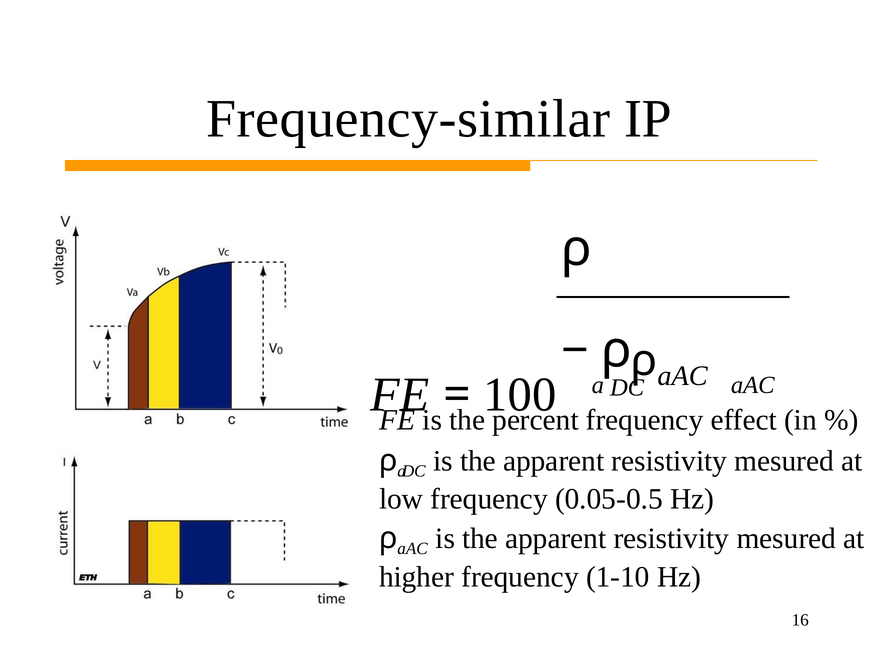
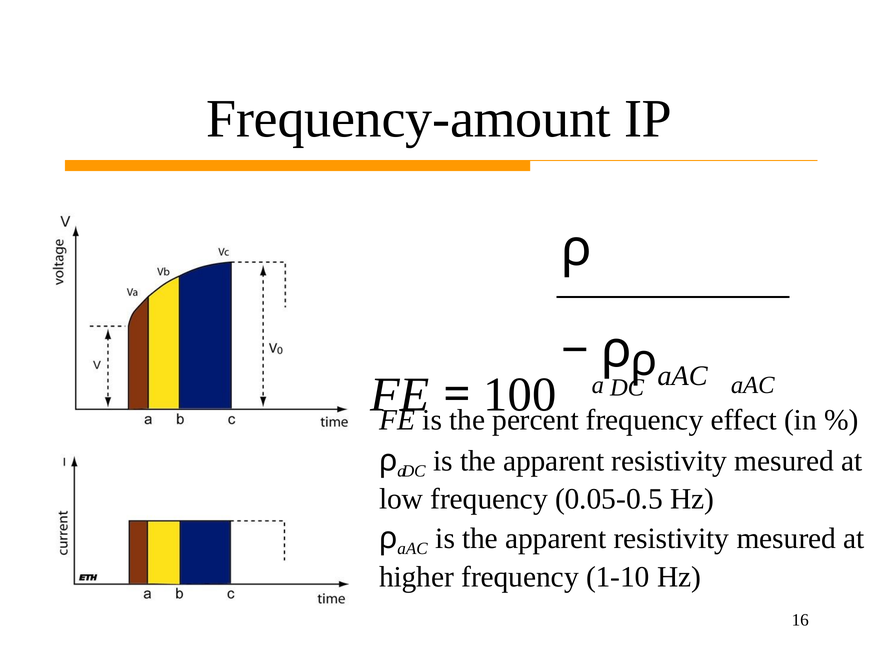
Frequency-similar: Frequency-similar -> Frequency-amount (409, 119)
